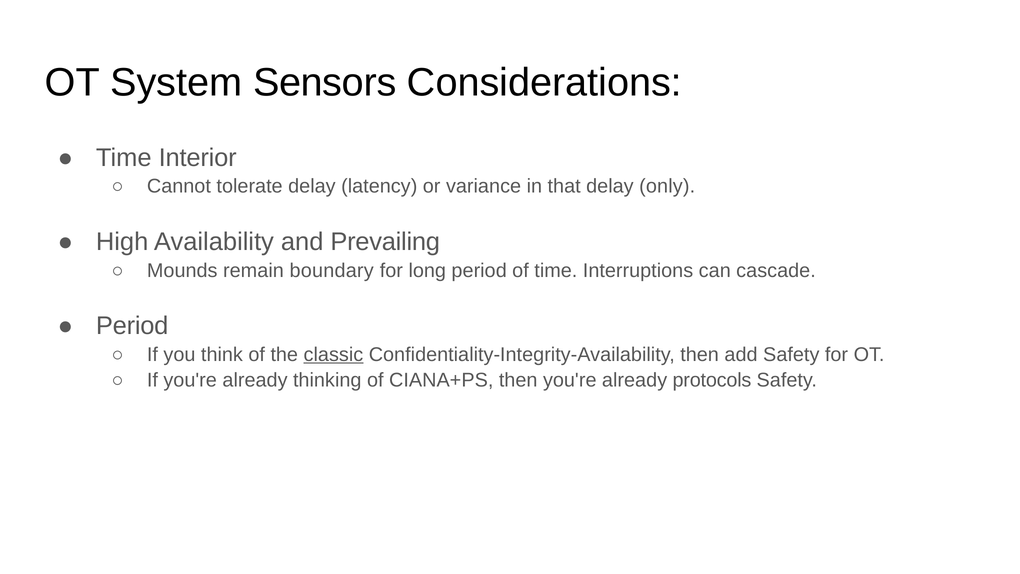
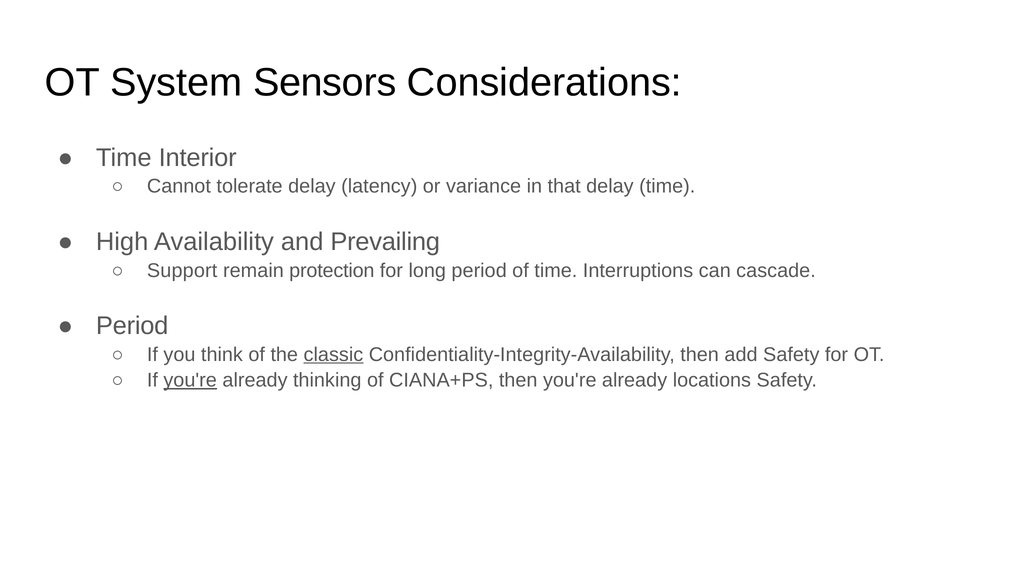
delay only: only -> time (667, 186)
Mounds: Mounds -> Support (182, 270)
boundary: boundary -> protection (332, 270)
you're underline: none -> present (190, 380)
protocols: protocols -> locations (712, 380)
